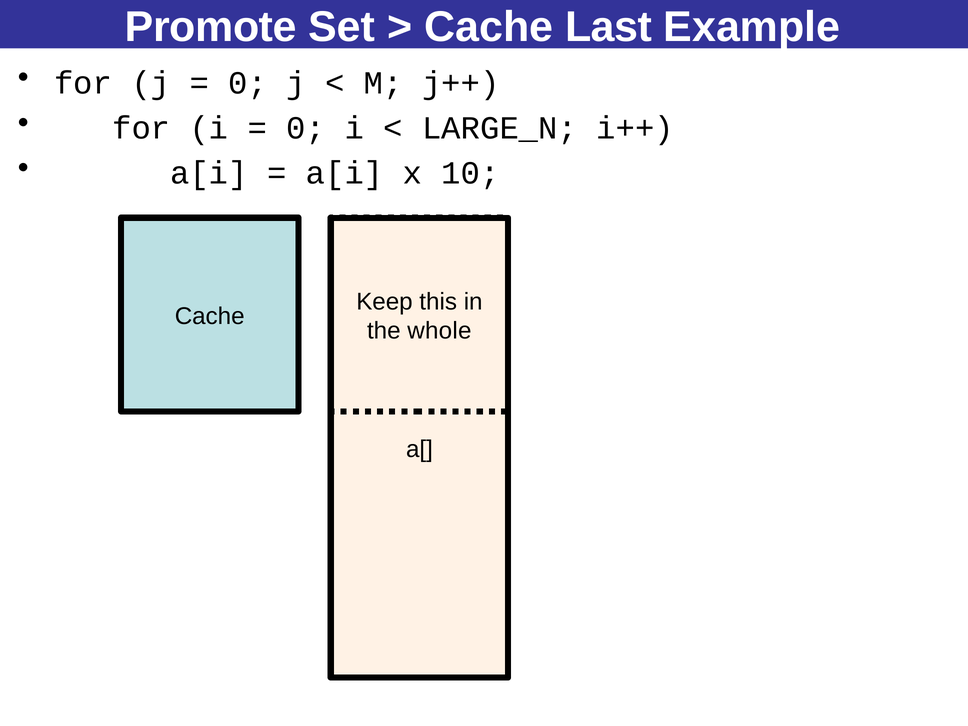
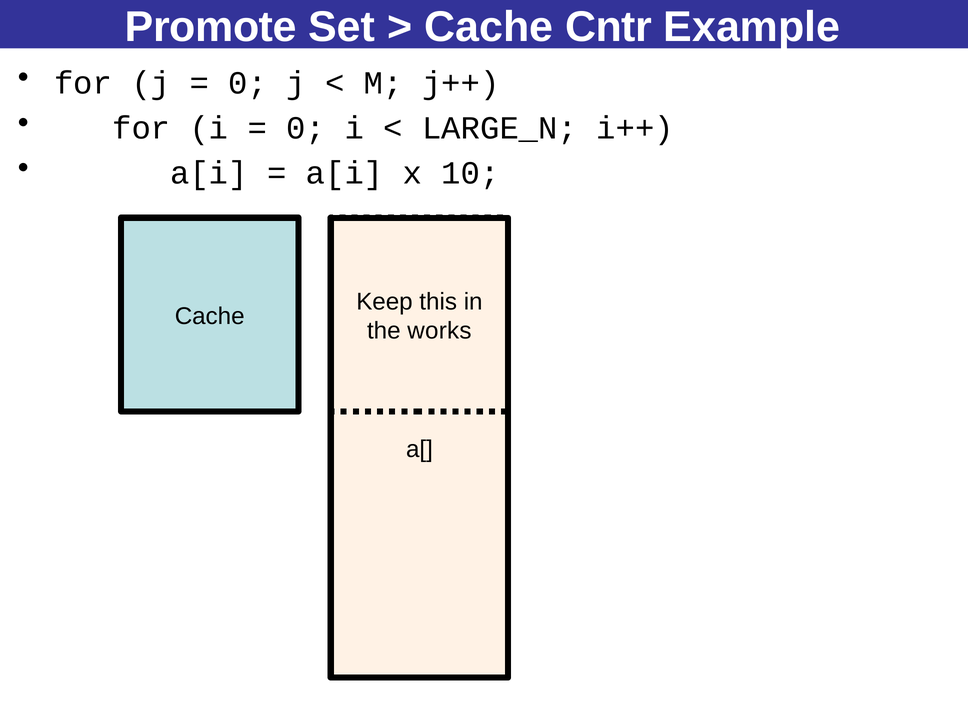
Last: Last -> Cntr (609, 27)
whole: whole -> works (439, 331)
